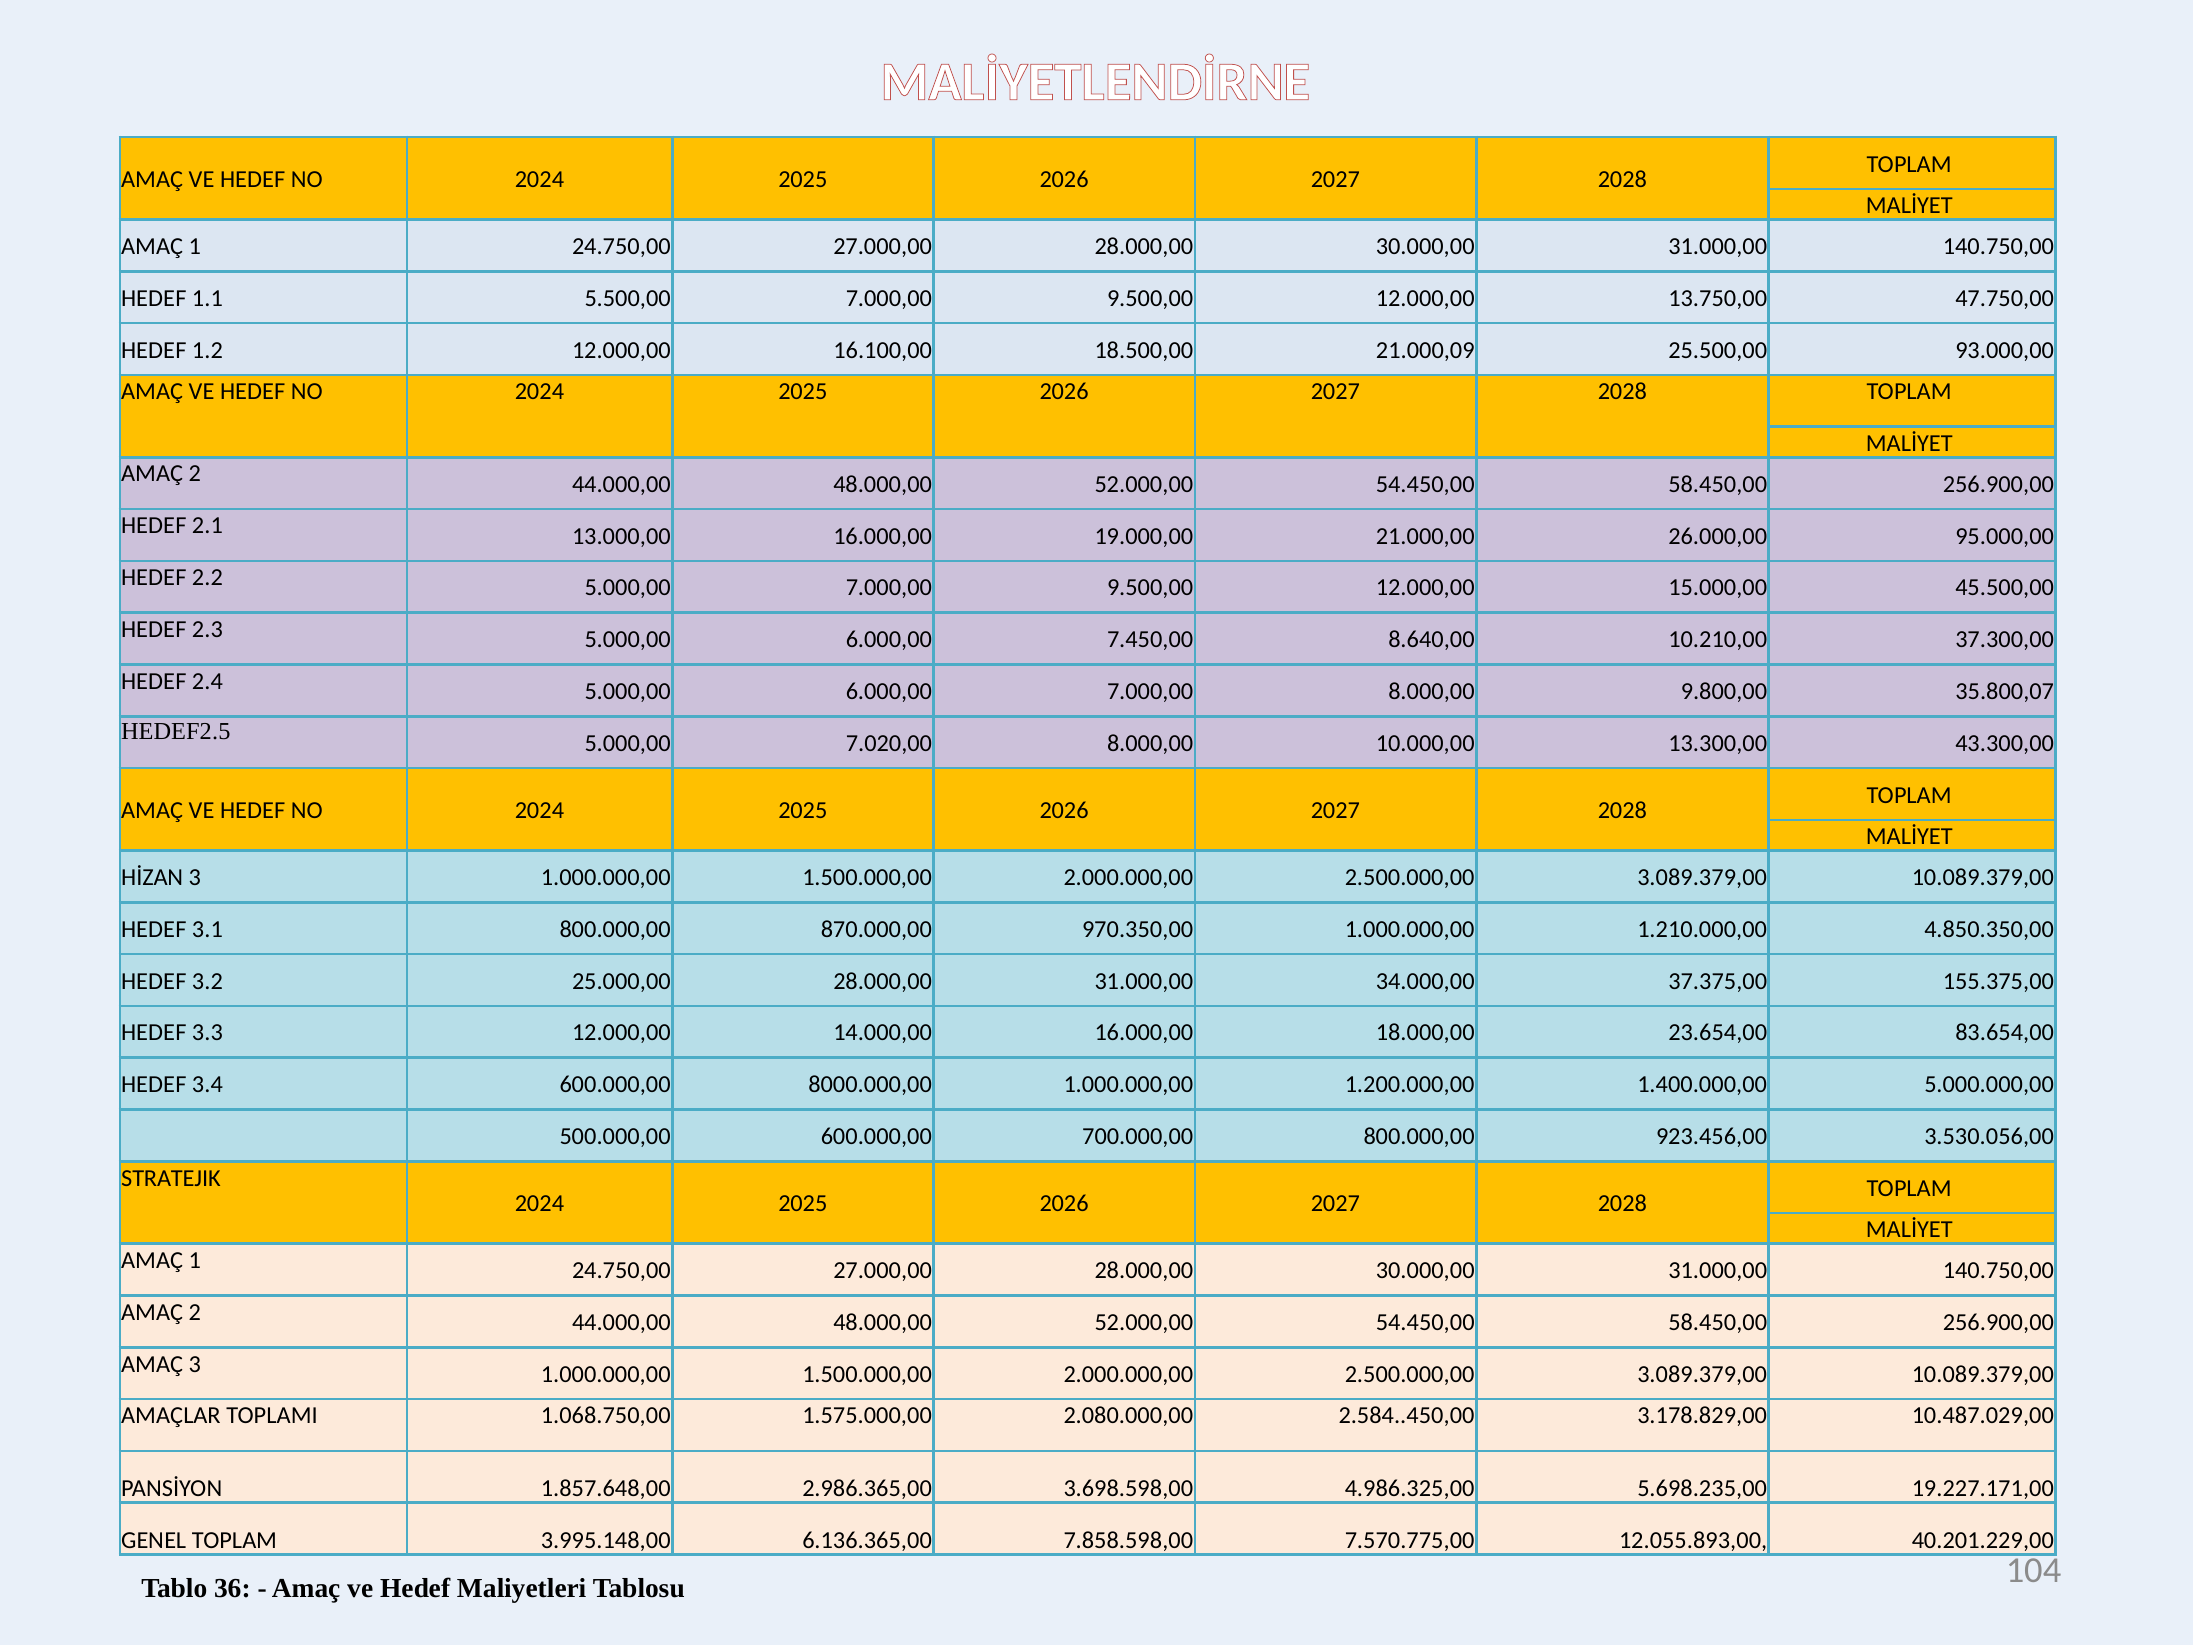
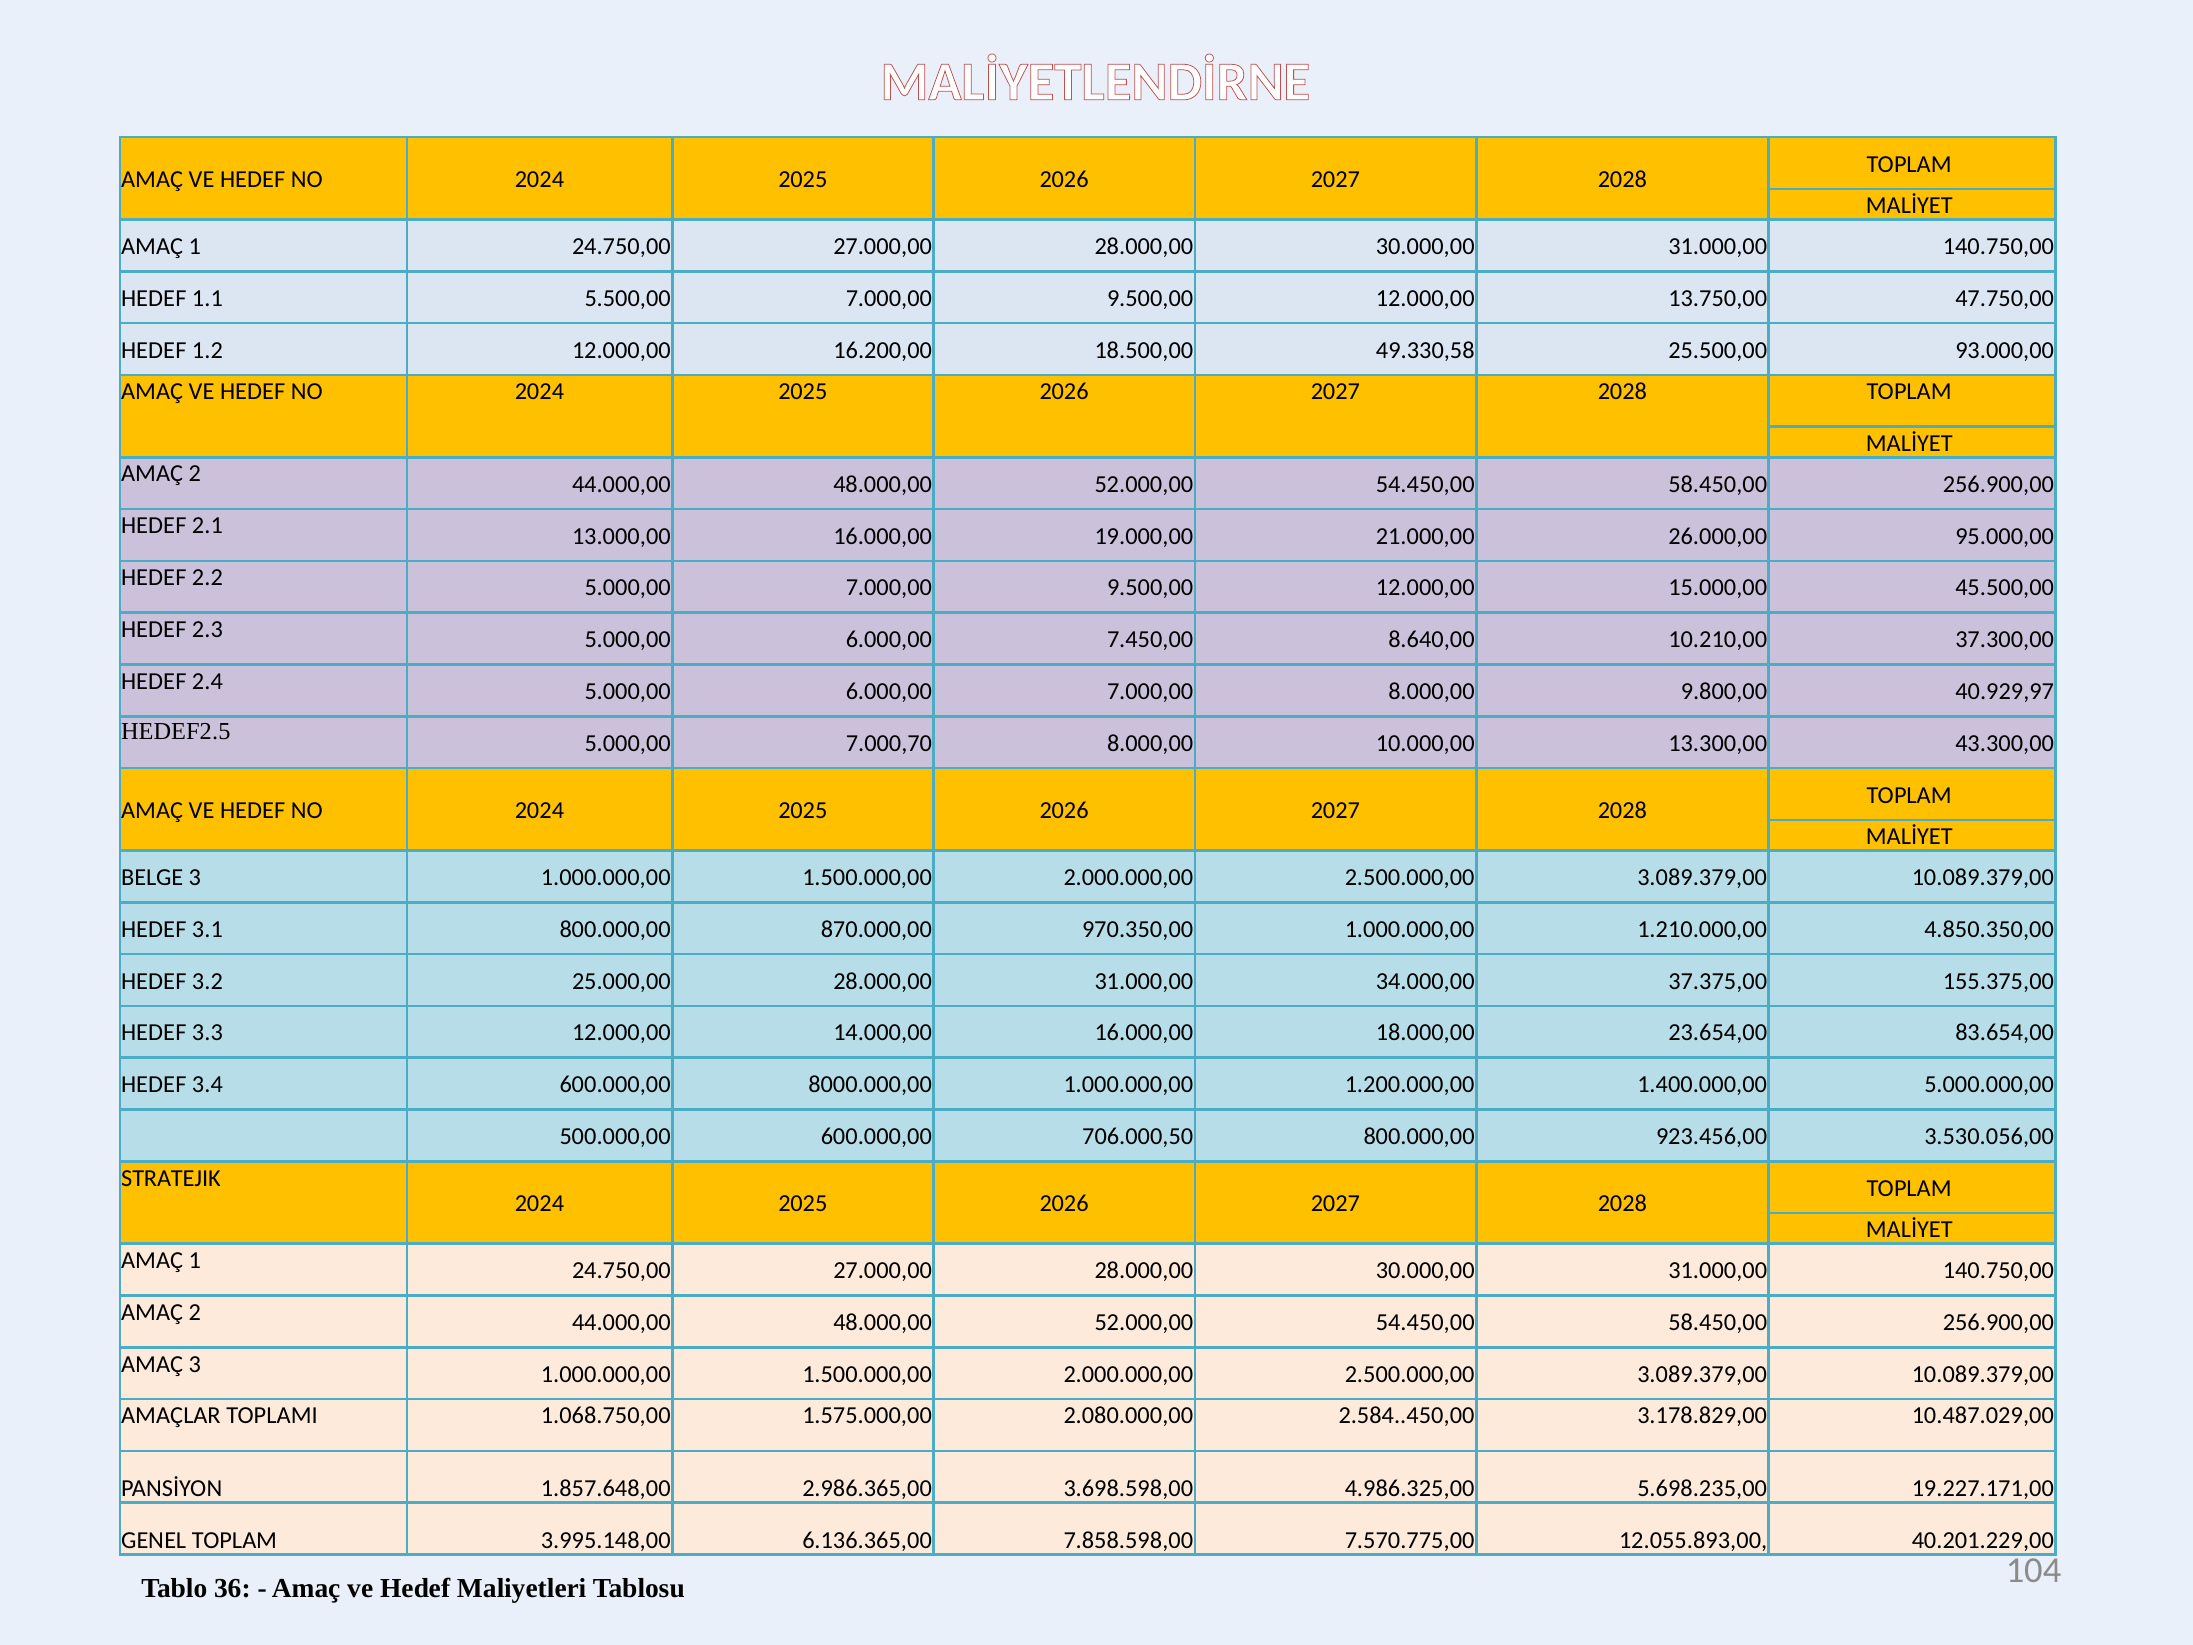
16.100,00: 16.100,00 -> 16.200,00 (883, 350)
21.000,09: 21.000,09 -> 49.330,58 (1425, 350)
35.800,07: 35.800,07 -> 40.929,97 (2005, 691)
7.020,00: 7.020,00 -> 7.000,70 (889, 743)
HİZAN: HİZAN -> BELGE (152, 877)
700.000,00: 700.000,00 -> 706.000,50 (1138, 1136)
